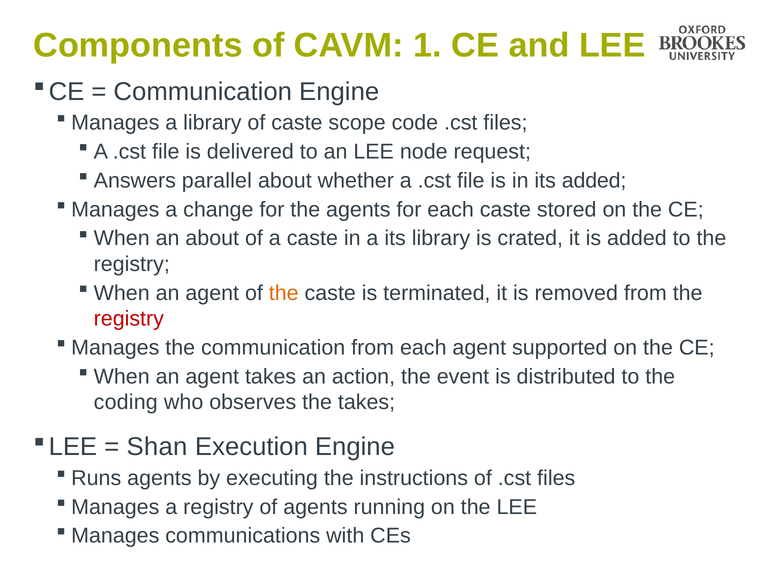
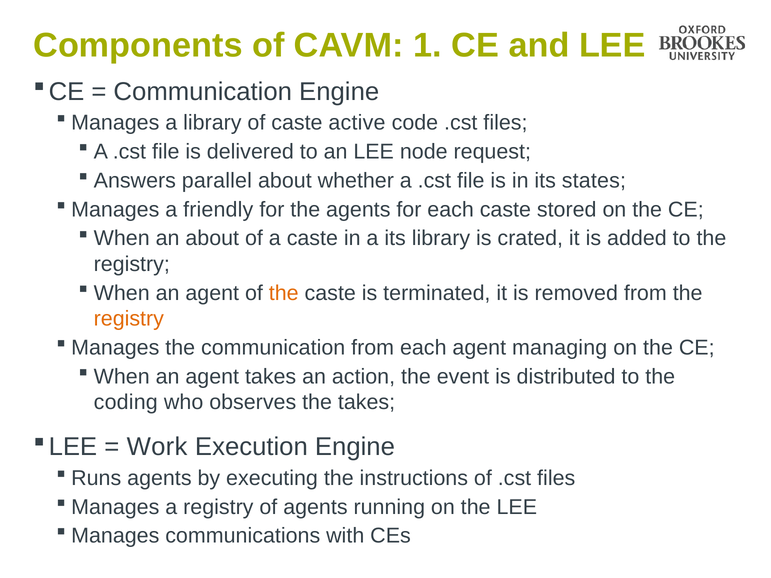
scope: scope -> active (357, 123)
its added: added -> states (594, 181)
change: change -> friendly (218, 210)
registry colour: red -> orange (129, 319)
supported: supported -> managing (560, 348)
Shan: Shan -> Work (157, 447)
